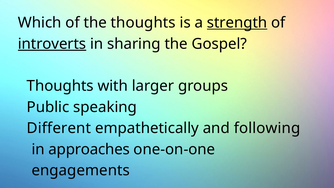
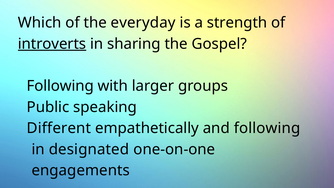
the thoughts: thoughts -> everyday (143, 23)
strength underline: present -> none (237, 23)
Thoughts: Thoughts -> Following (60, 86)
approaches: approaches -> designated (89, 149)
